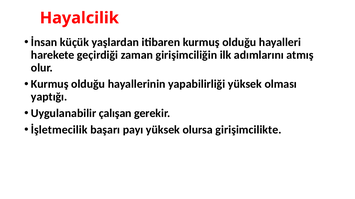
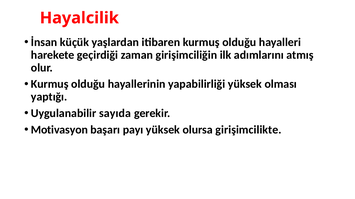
çalışan: çalışan -> sayıda (115, 114)
İşletmecilik: İşletmecilik -> Motivasyon (59, 130)
